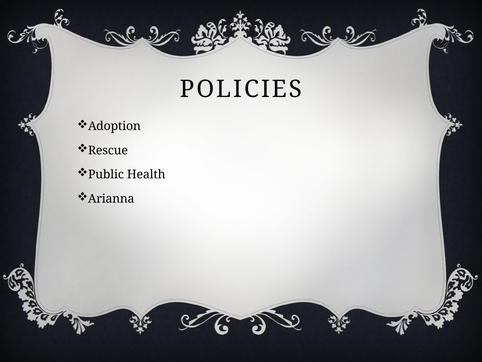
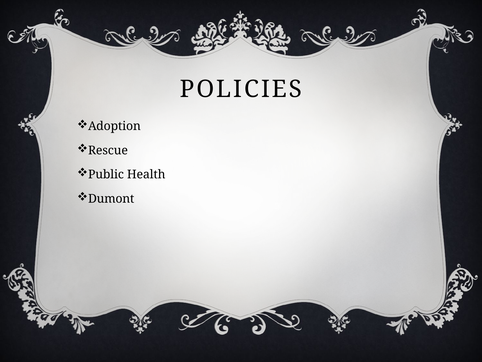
Arianna: Arianna -> Dumont (111, 198)
